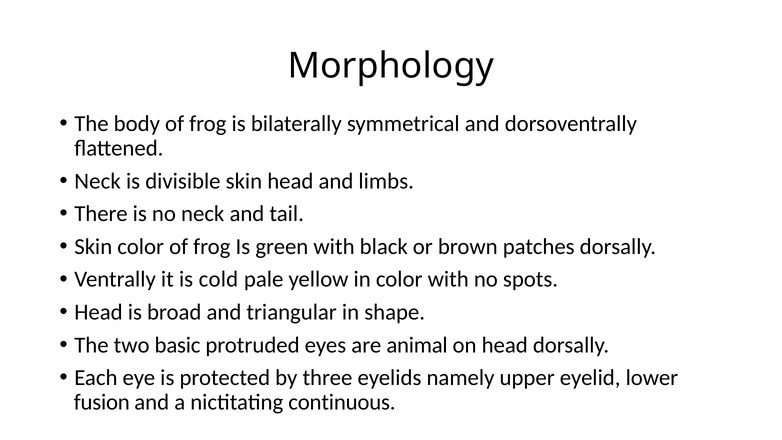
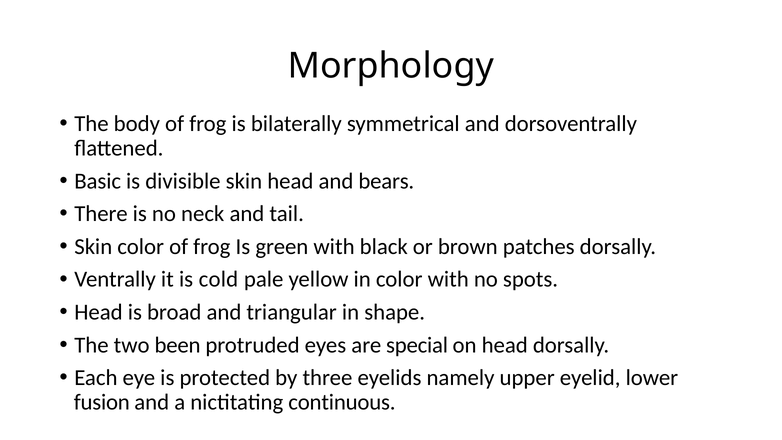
Neck: Neck -> Basic (98, 181)
limbs: limbs -> bears (386, 181)
basic: basic -> been (178, 345)
animal: animal -> special (417, 345)
